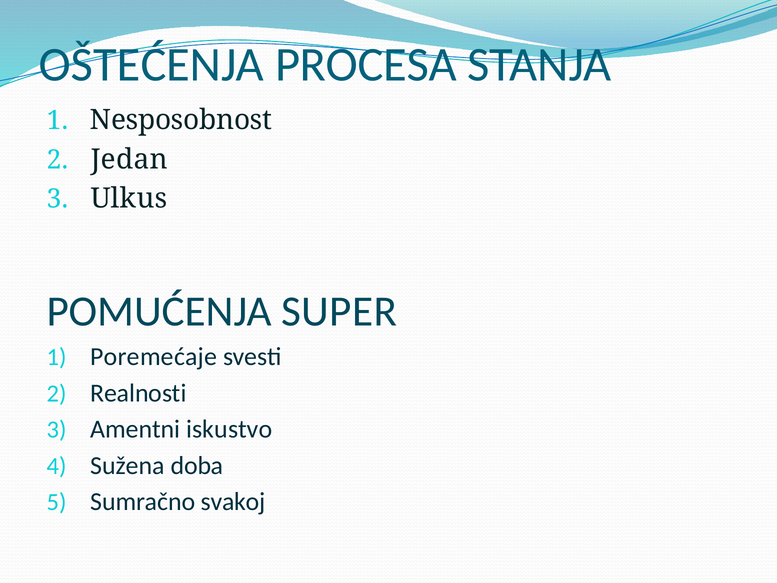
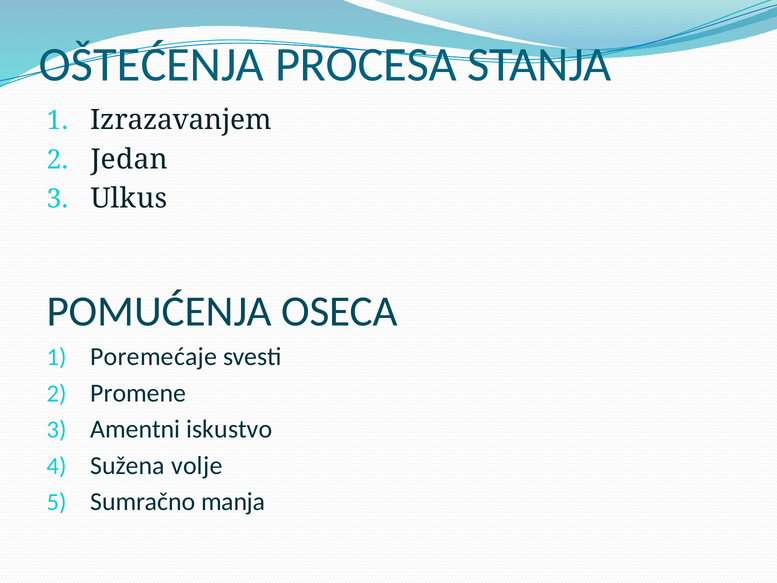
Nesposobnost: Nesposobnost -> Izrazavanjem (181, 120)
SUPER: SUPER -> OSECA (339, 311)
Realnosti: Realnosti -> Promene (138, 393)
doba: doba -> volje (197, 465)
svakoj: svakoj -> manja (233, 502)
